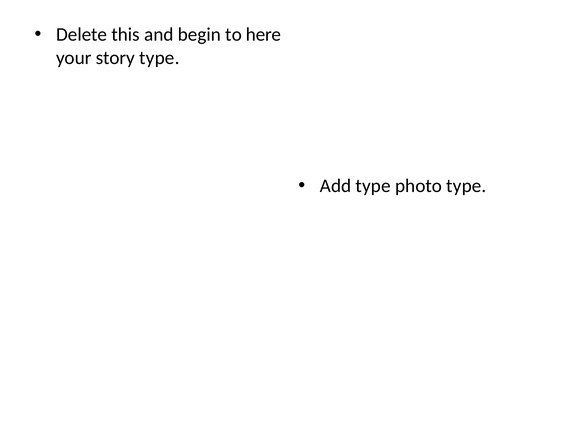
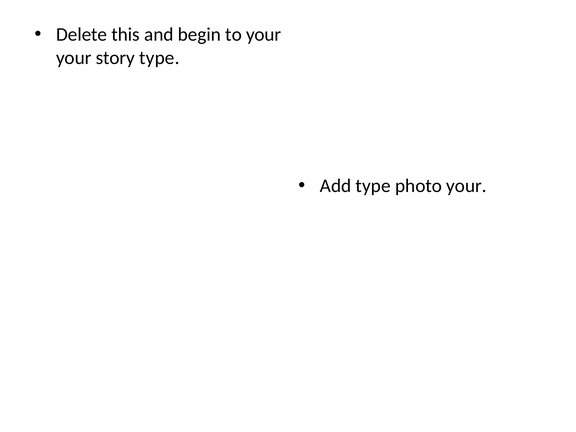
to here: here -> your (264, 35)
photo type: type -> your (466, 186)
